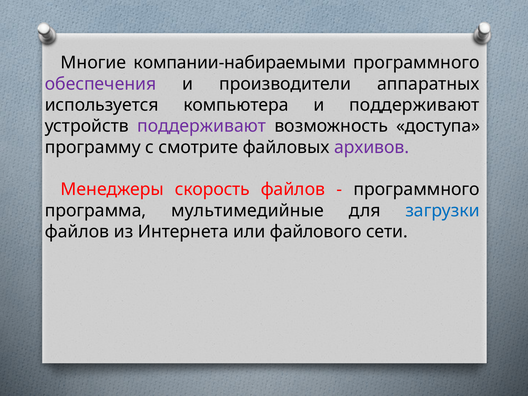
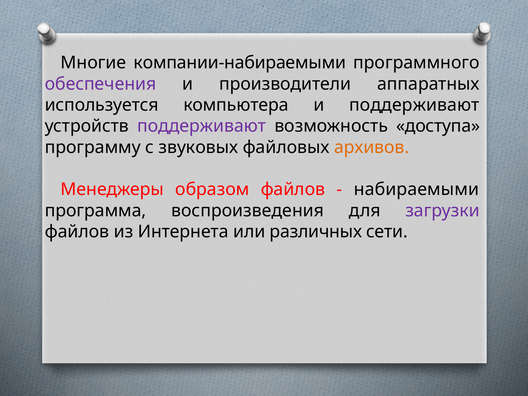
смотрите: смотрите -> звуковых (198, 147)
архивов colour: purple -> orange (372, 147)
скорость: скорость -> образом (212, 189)
программного: программного -> набираемыми (416, 189)
мультимедийные: мультимедийные -> воспроизведения (248, 211)
загрузки colour: blue -> purple (443, 211)
файлового: файлового -> различных (316, 232)
